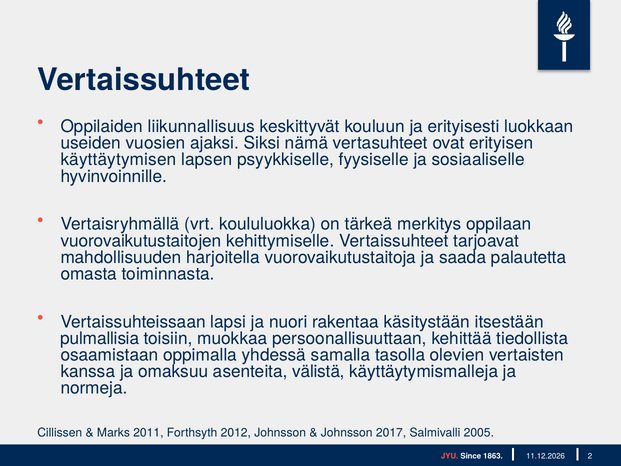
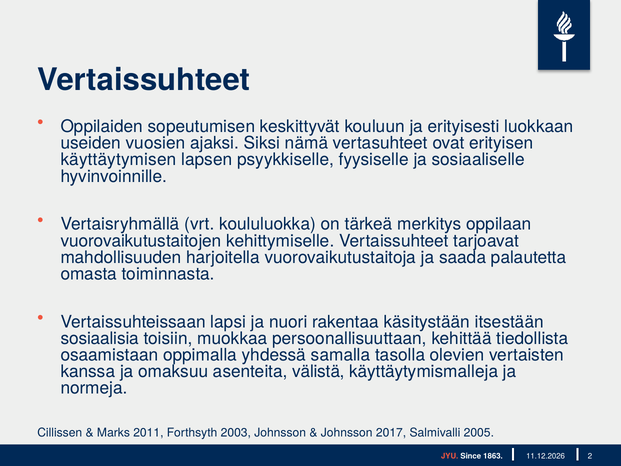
liikunnallisuus: liikunnallisuus -> sopeutumisen (201, 127)
pulmallisia: pulmallisia -> sosiaalisia (100, 338)
2012: 2012 -> 2003 (236, 433)
